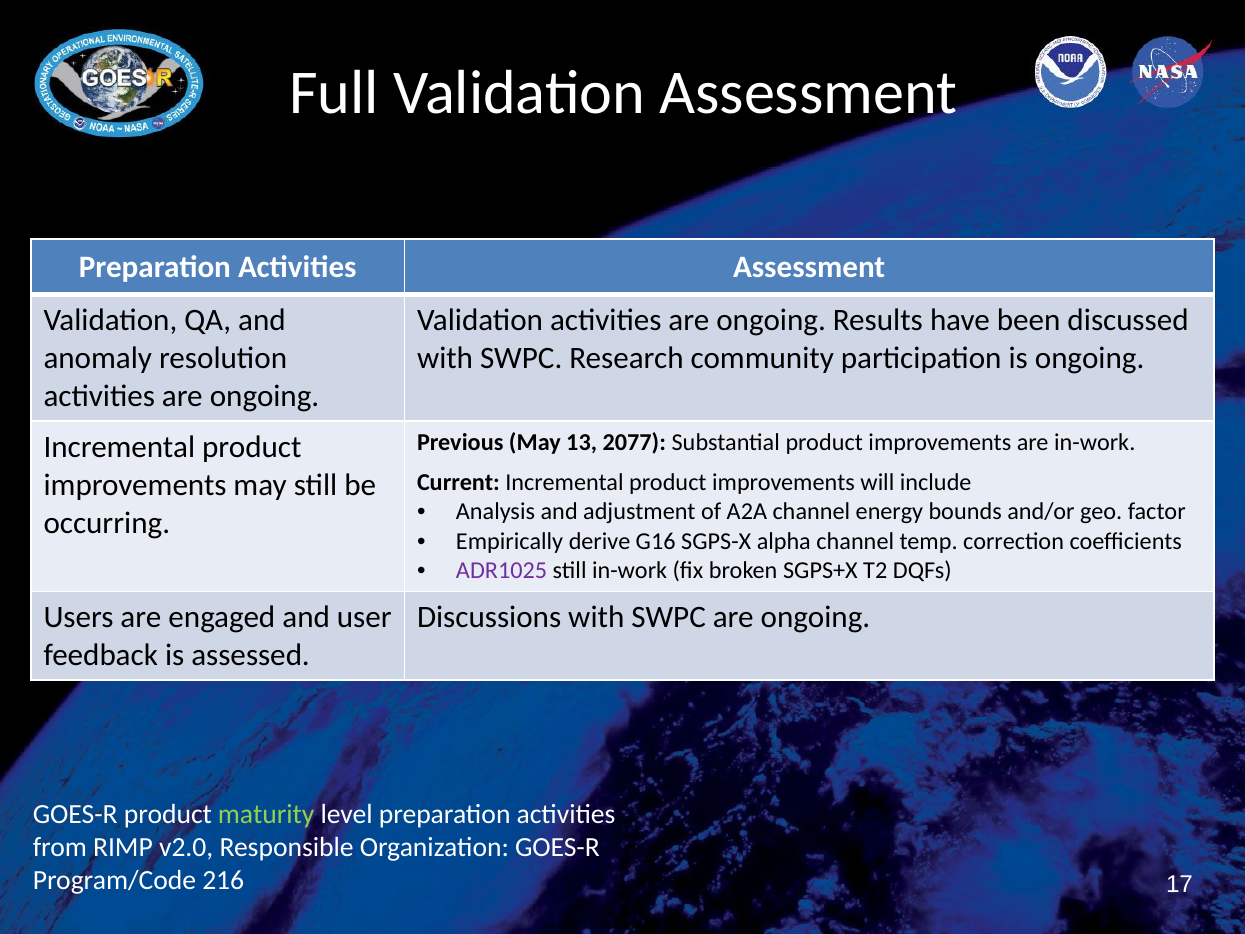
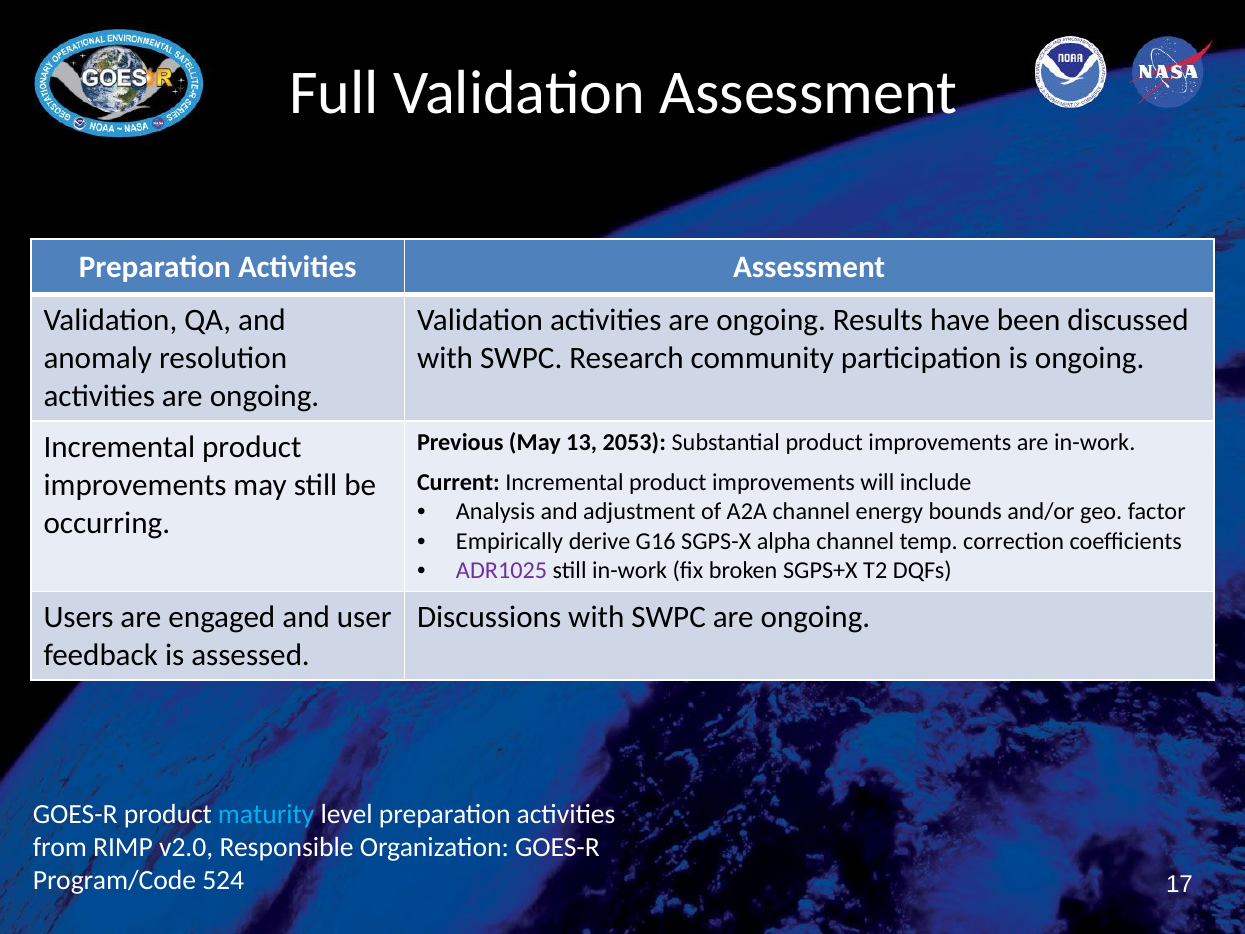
2077: 2077 -> 2053 (634, 442)
maturity colour: light green -> light blue (266, 814)
216: 216 -> 524 (223, 881)
